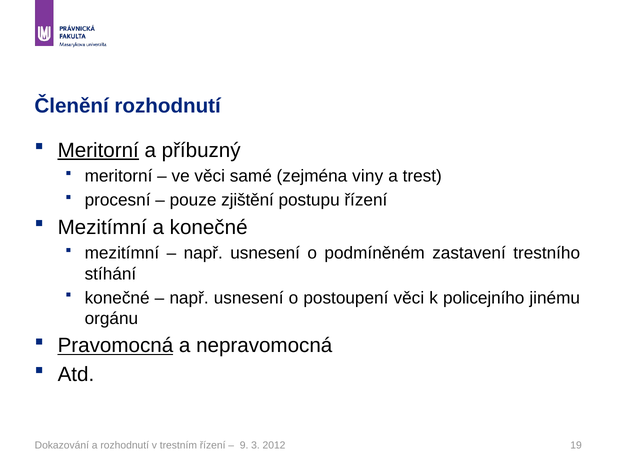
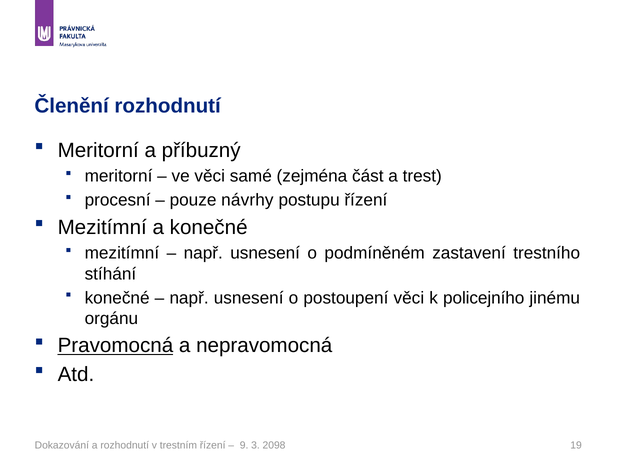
Meritorní underline: present -> none (98, 150)
viny: viny -> část (368, 176)
zjištění: zjištění -> návrhy (247, 200)
2012: 2012 -> 2098 (274, 445)
